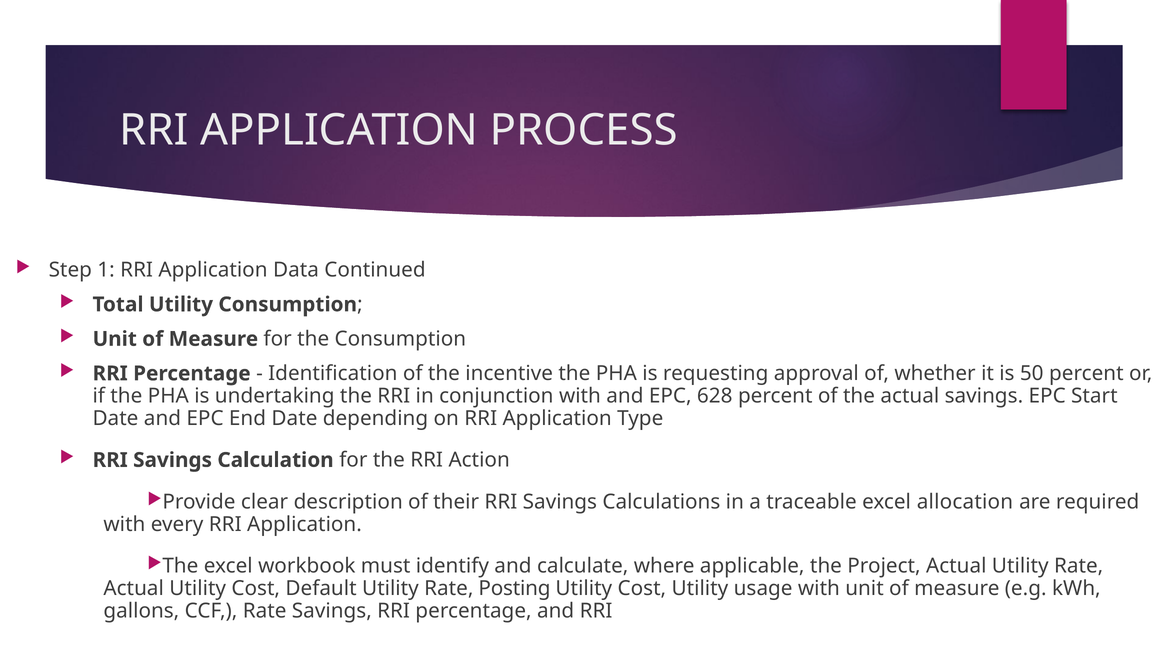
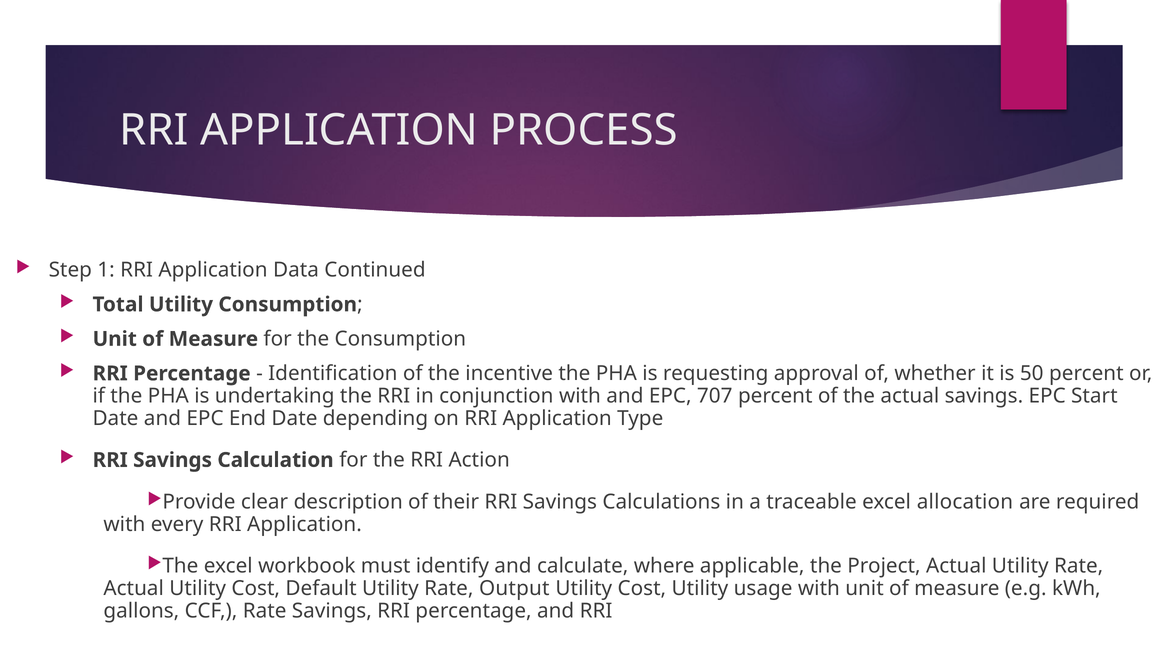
628: 628 -> 707 (715, 396)
Posting: Posting -> Output (514, 589)
